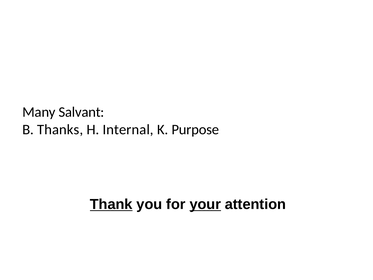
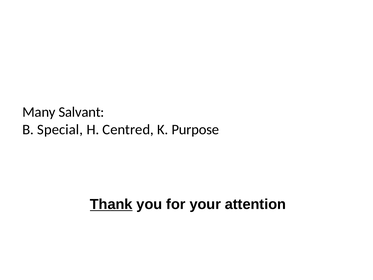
Thanks: Thanks -> Special (60, 129)
Internal: Internal -> Centred (128, 129)
your underline: present -> none (205, 204)
